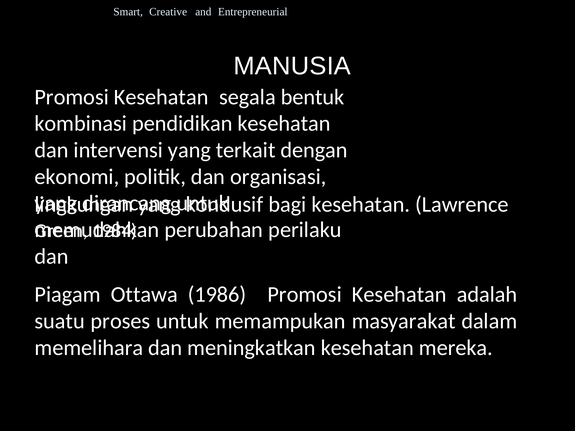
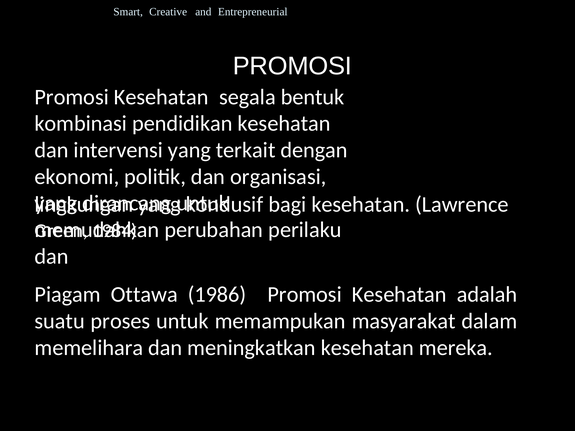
MANUSIA: MANUSIA -> PROMOSI (292, 66)
